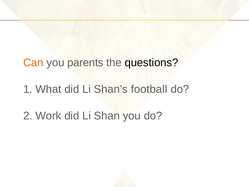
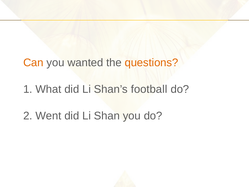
parents: parents -> wanted (85, 63)
questions colour: black -> orange (151, 63)
Work: Work -> Went (48, 116)
